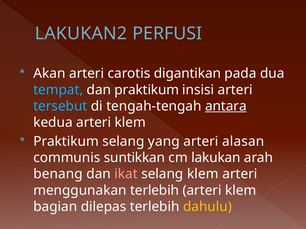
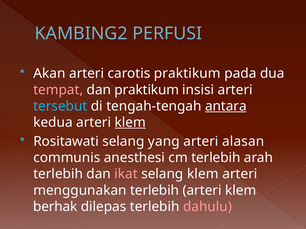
LAKUKAN2: LAKUKAN2 -> KAMBING2 (81, 34)
carotis digantikan: digantikan -> praktikum (187, 74)
tempat colour: light blue -> pink (58, 90)
klem underline: none -> present (130, 123)
Praktikum: Praktikum -> Rositawati (66, 142)
suntikkan: suntikkan -> anesthesi (134, 158)
cm lakukan: lakukan -> terlebih (216, 158)
benang: benang -> terlebih (58, 174)
bagian: bagian -> berhak (55, 207)
dahulu colour: yellow -> pink (207, 207)
